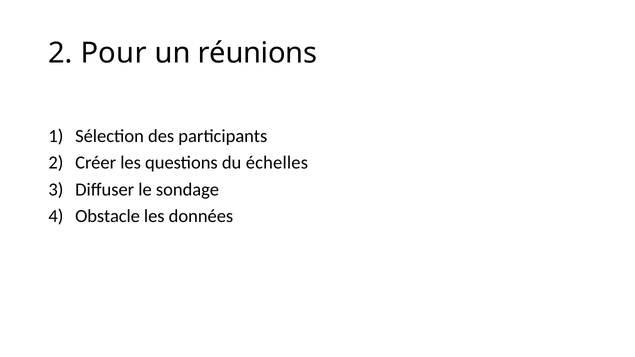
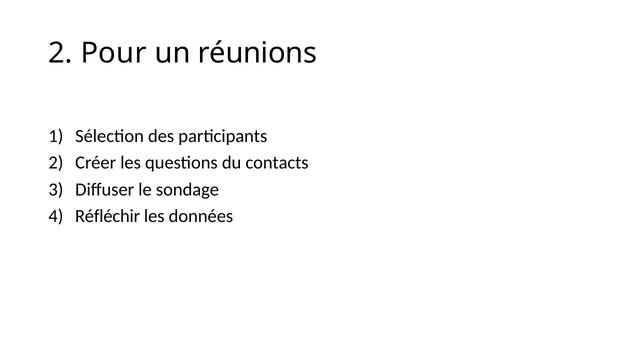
échelles: échelles -> contacts (277, 163)
Obstacle: Obstacle -> Réfléchir (108, 216)
